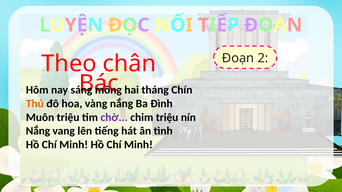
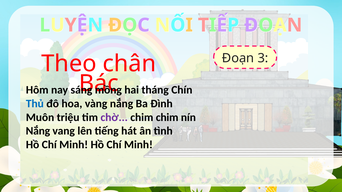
2: 2 -> 3 (263, 58)
Thủ colour: orange -> blue (35, 104)
chim triệu: triệu -> chim (167, 117)
